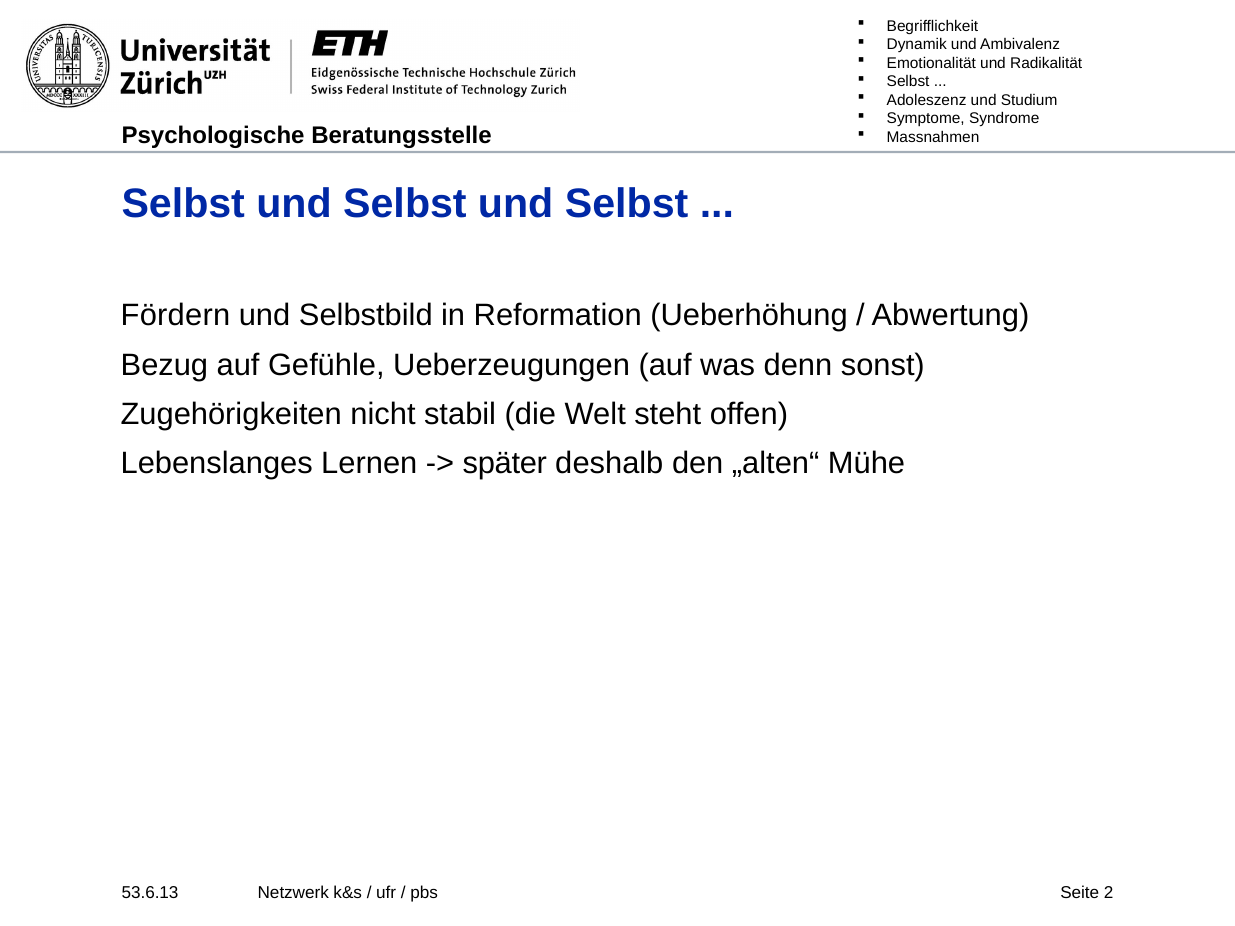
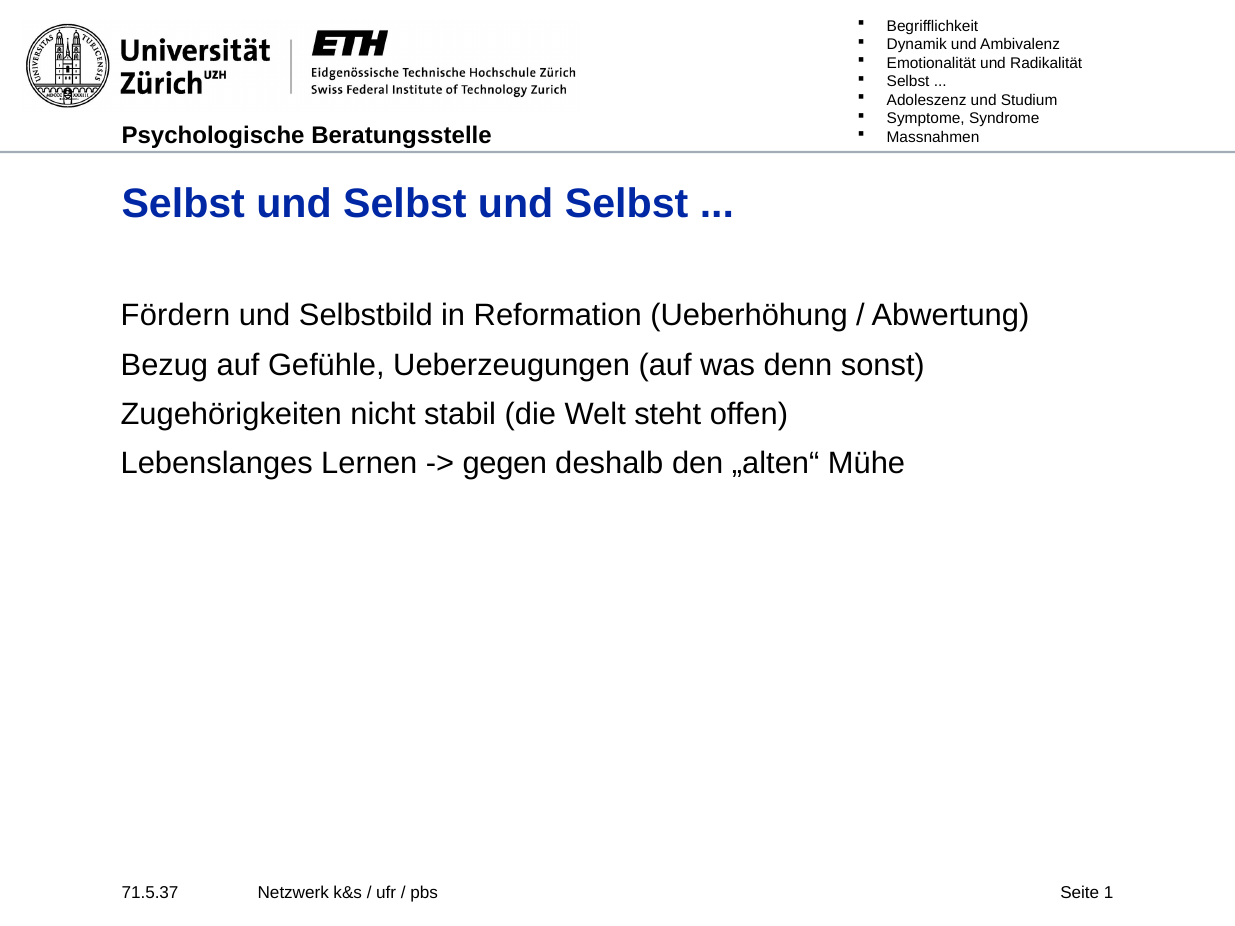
später: später -> gegen (505, 464)
53.6.13: 53.6.13 -> 71.5.37 (150, 893)
2: 2 -> 1 (1109, 893)
